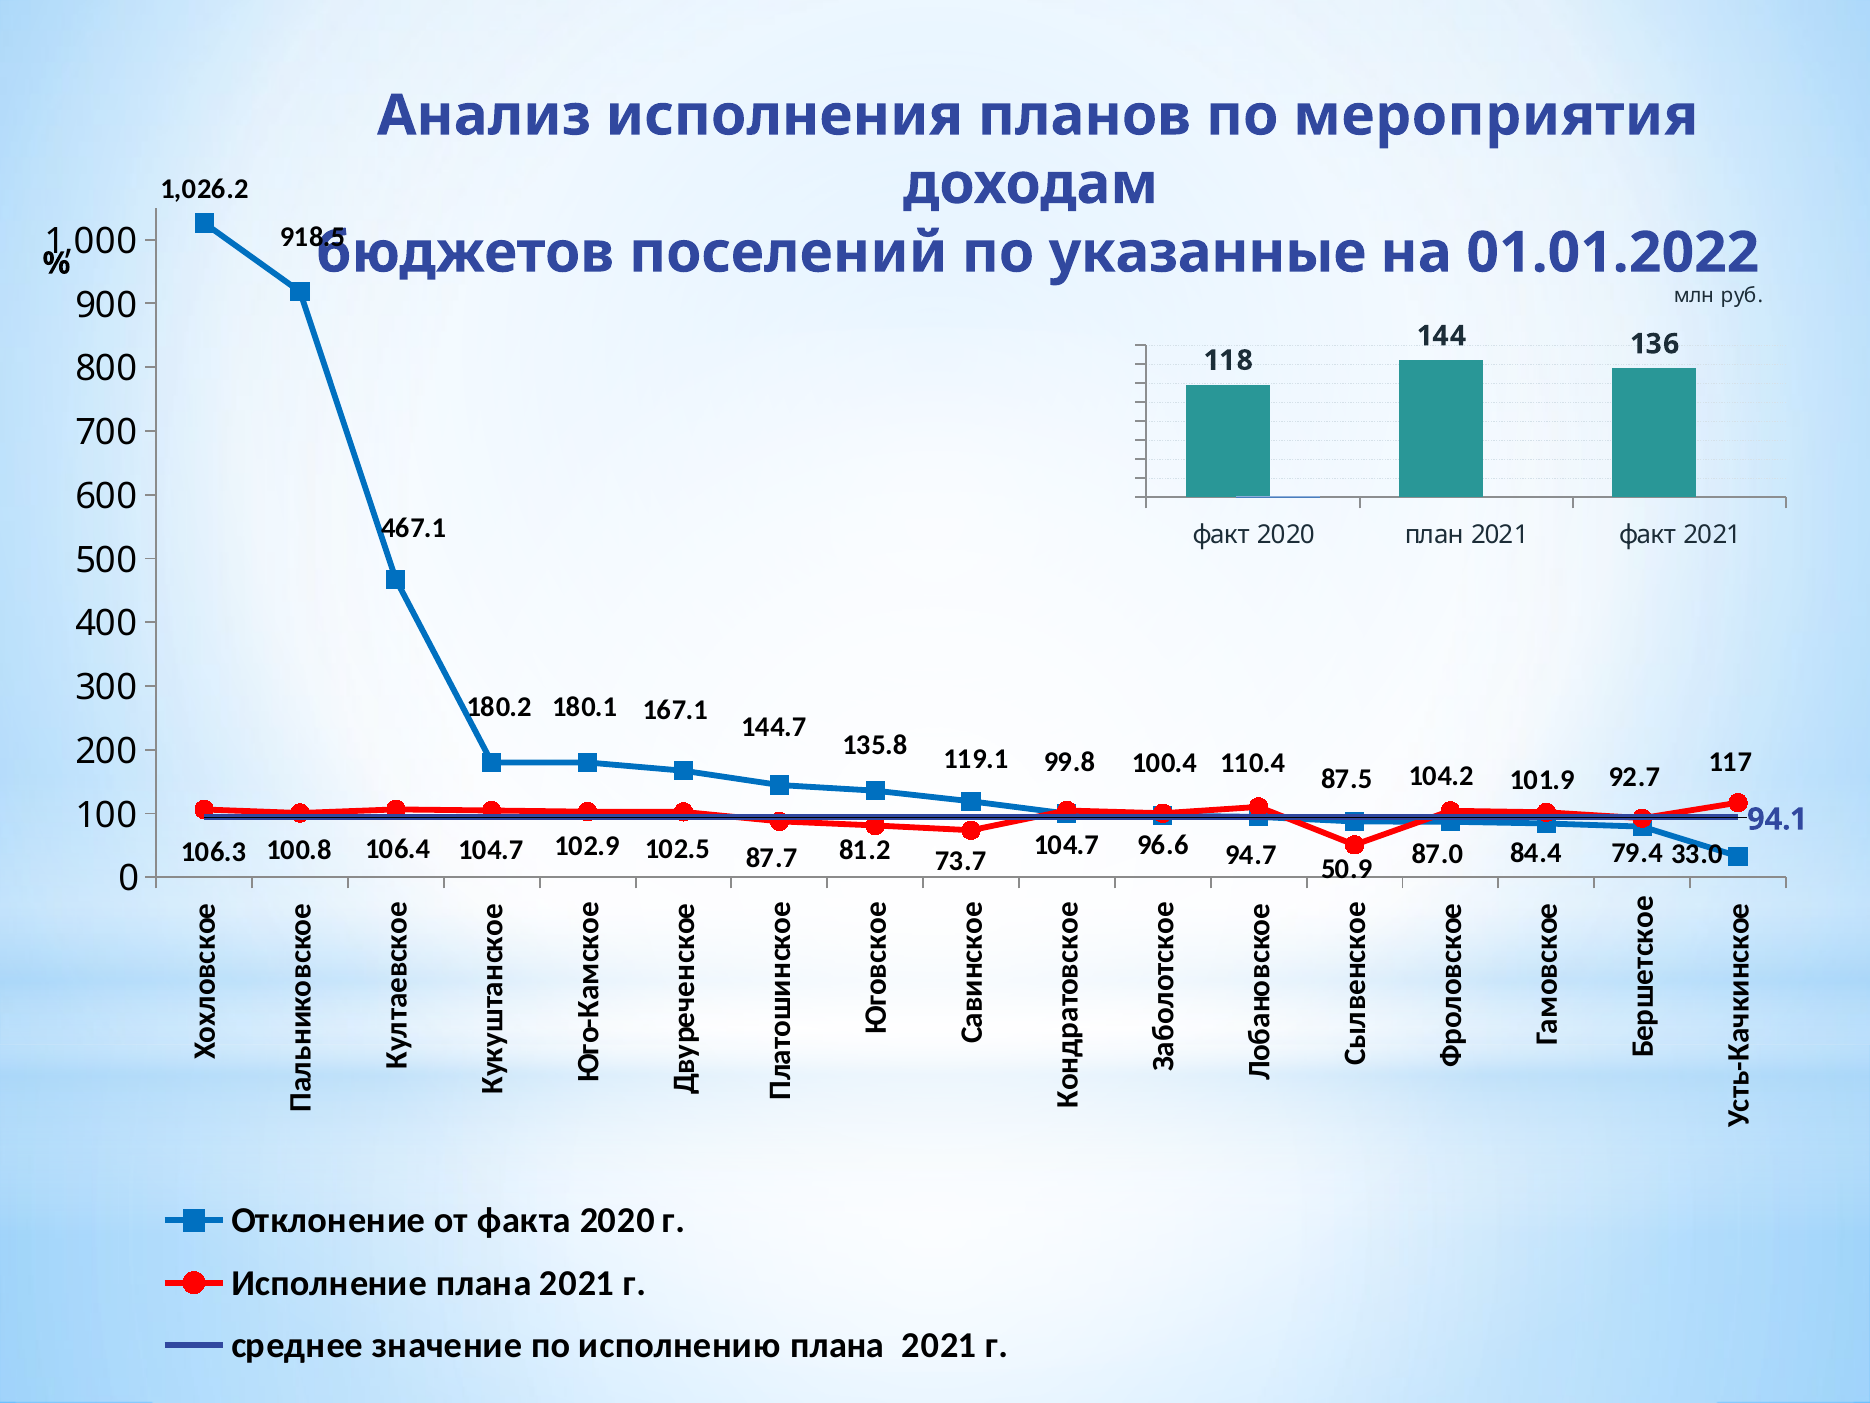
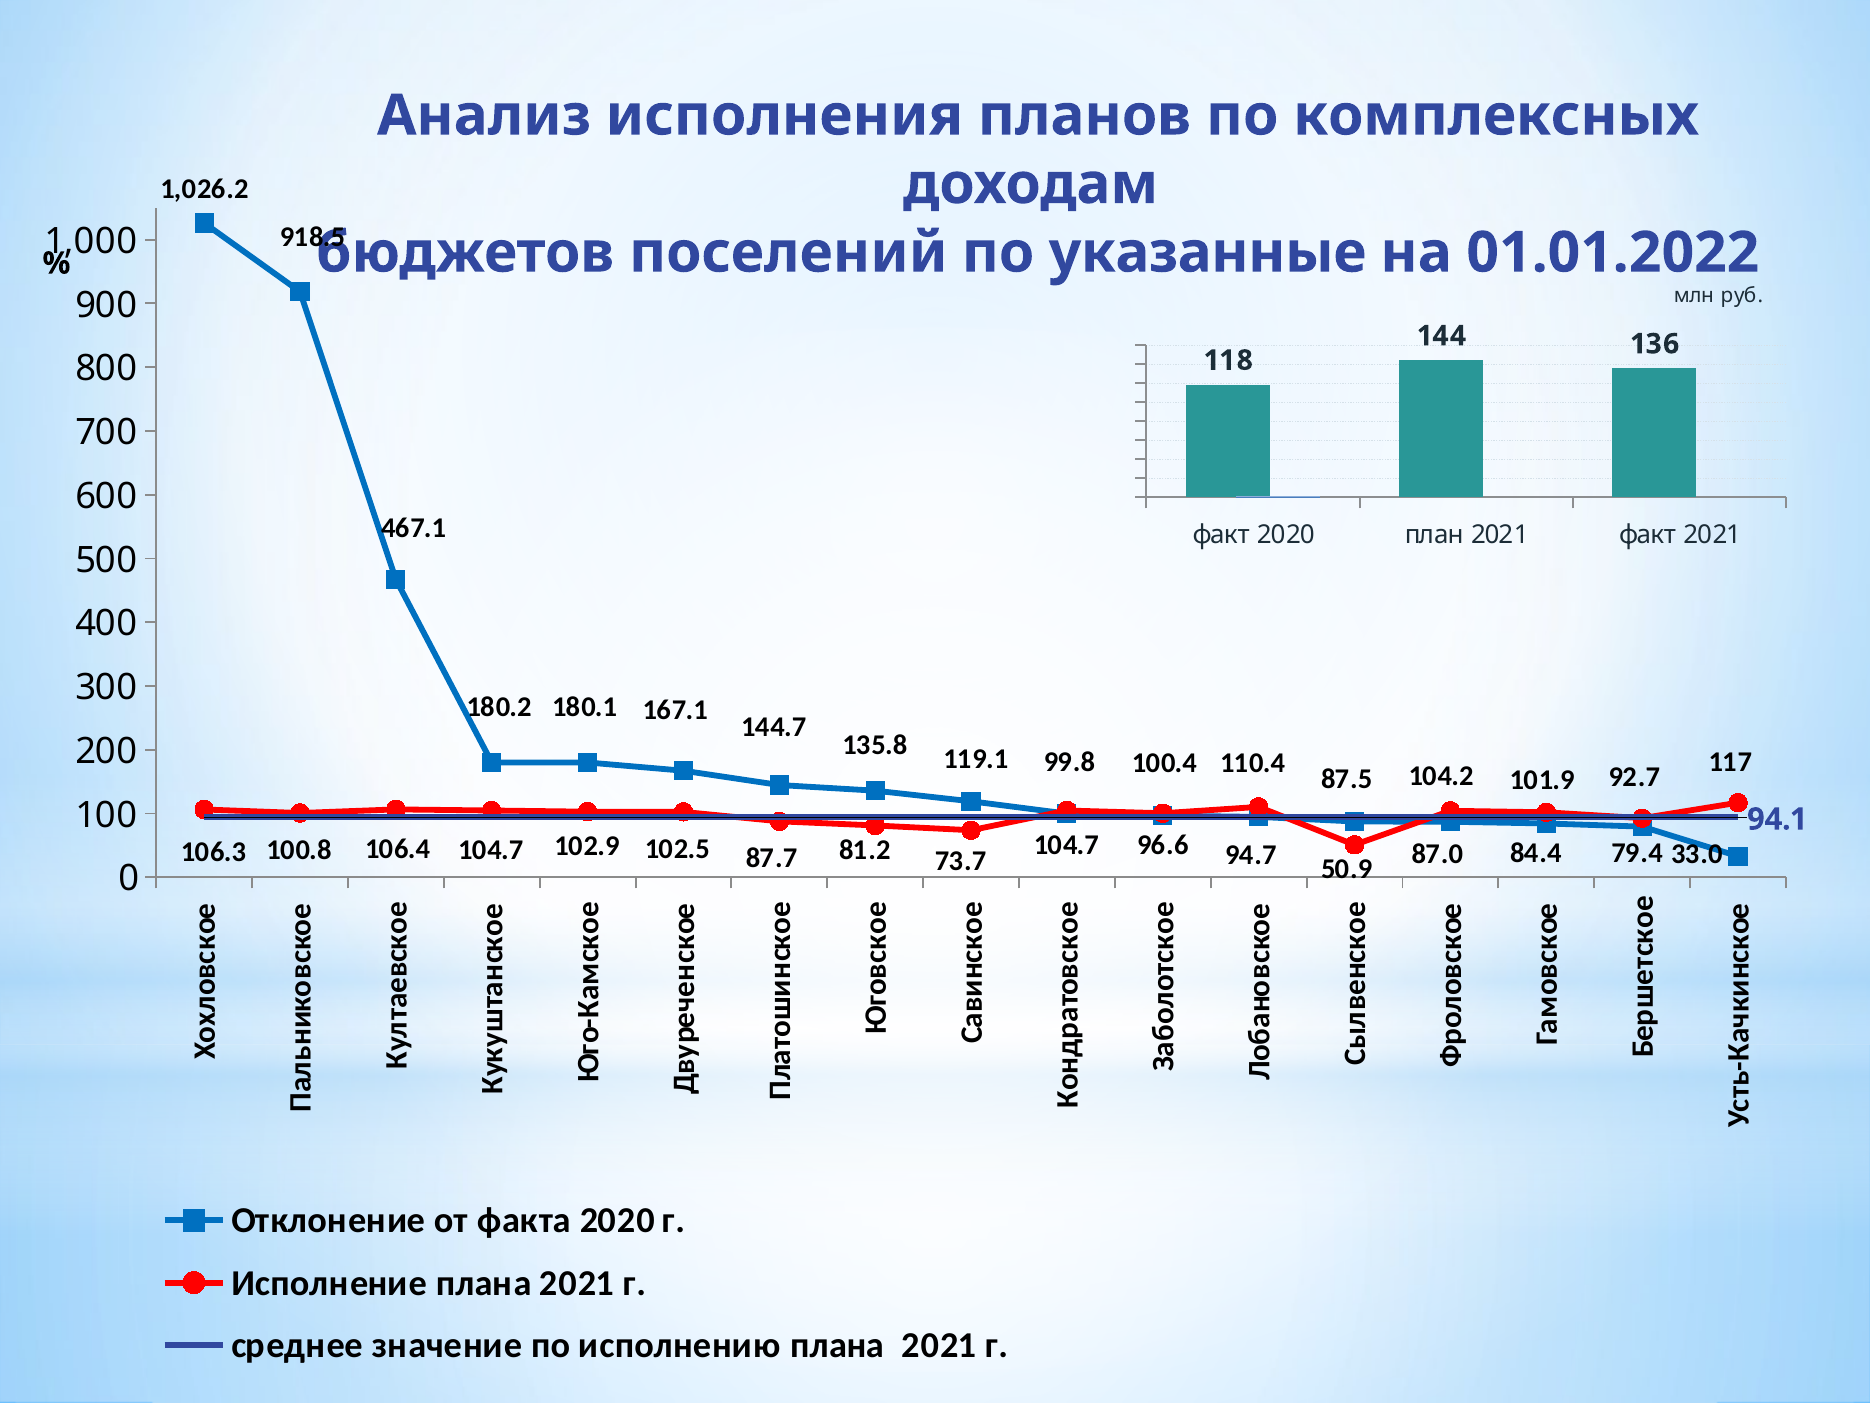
мероприятия: мероприятия -> комплексных (1496, 116)
